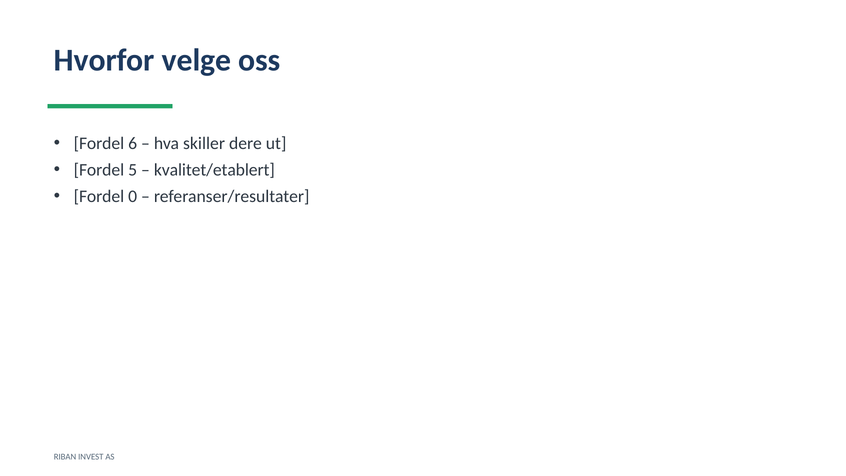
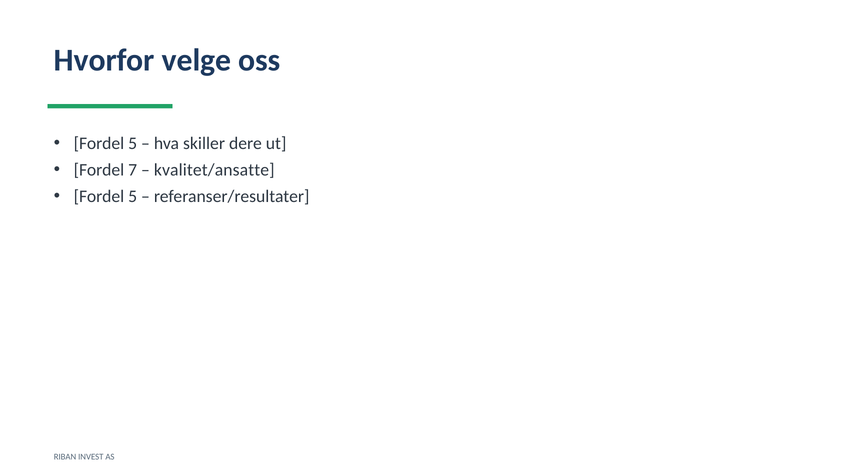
6: 6 -> 5 (133, 143)
5: 5 -> 7 (133, 170)
kvalitet/etablert: kvalitet/etablert -> kvalitet/ansatte (214, 170)
0: 0 -> 5 (133, 196)
